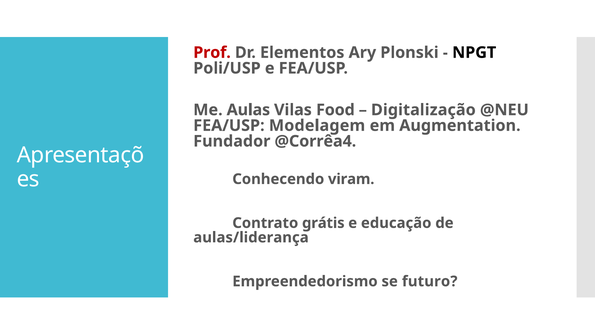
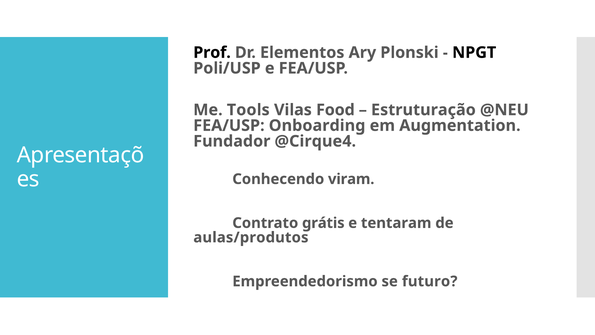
Prof colour: red -> black (212, 52)
Aulas: Aulas -> Tools (248, 110)
Digitalização: Digitalização -> Estruturação (423, 110)
Modelagem: Modelagem -> Onboarding (317, 125)
@Corrêa4: @Corrêa4 -> @Cirque4 (315, 141)
educação: educação -> tentaram (396, 223)
aulas/liderança: aulas/liderança -> aulas/produtos (251, 237)
